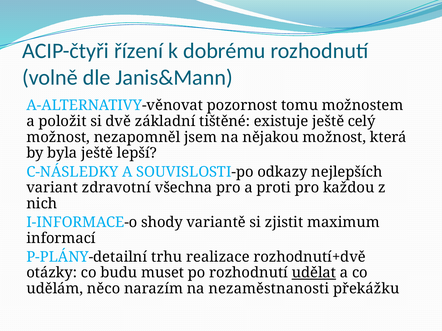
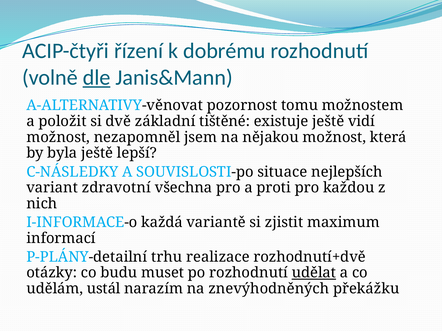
dle underline: none -> present (97, 78)
celý: celý -> vidí (362, 122)
odkazy: odkazy -> situace (282, 172)
shody: shody -> každá (162, 223)
něco: něco -> ustál (104, 289)
nezaměstnanosti: nezaměstnanosti -> znevýhodněných (269, 289)
